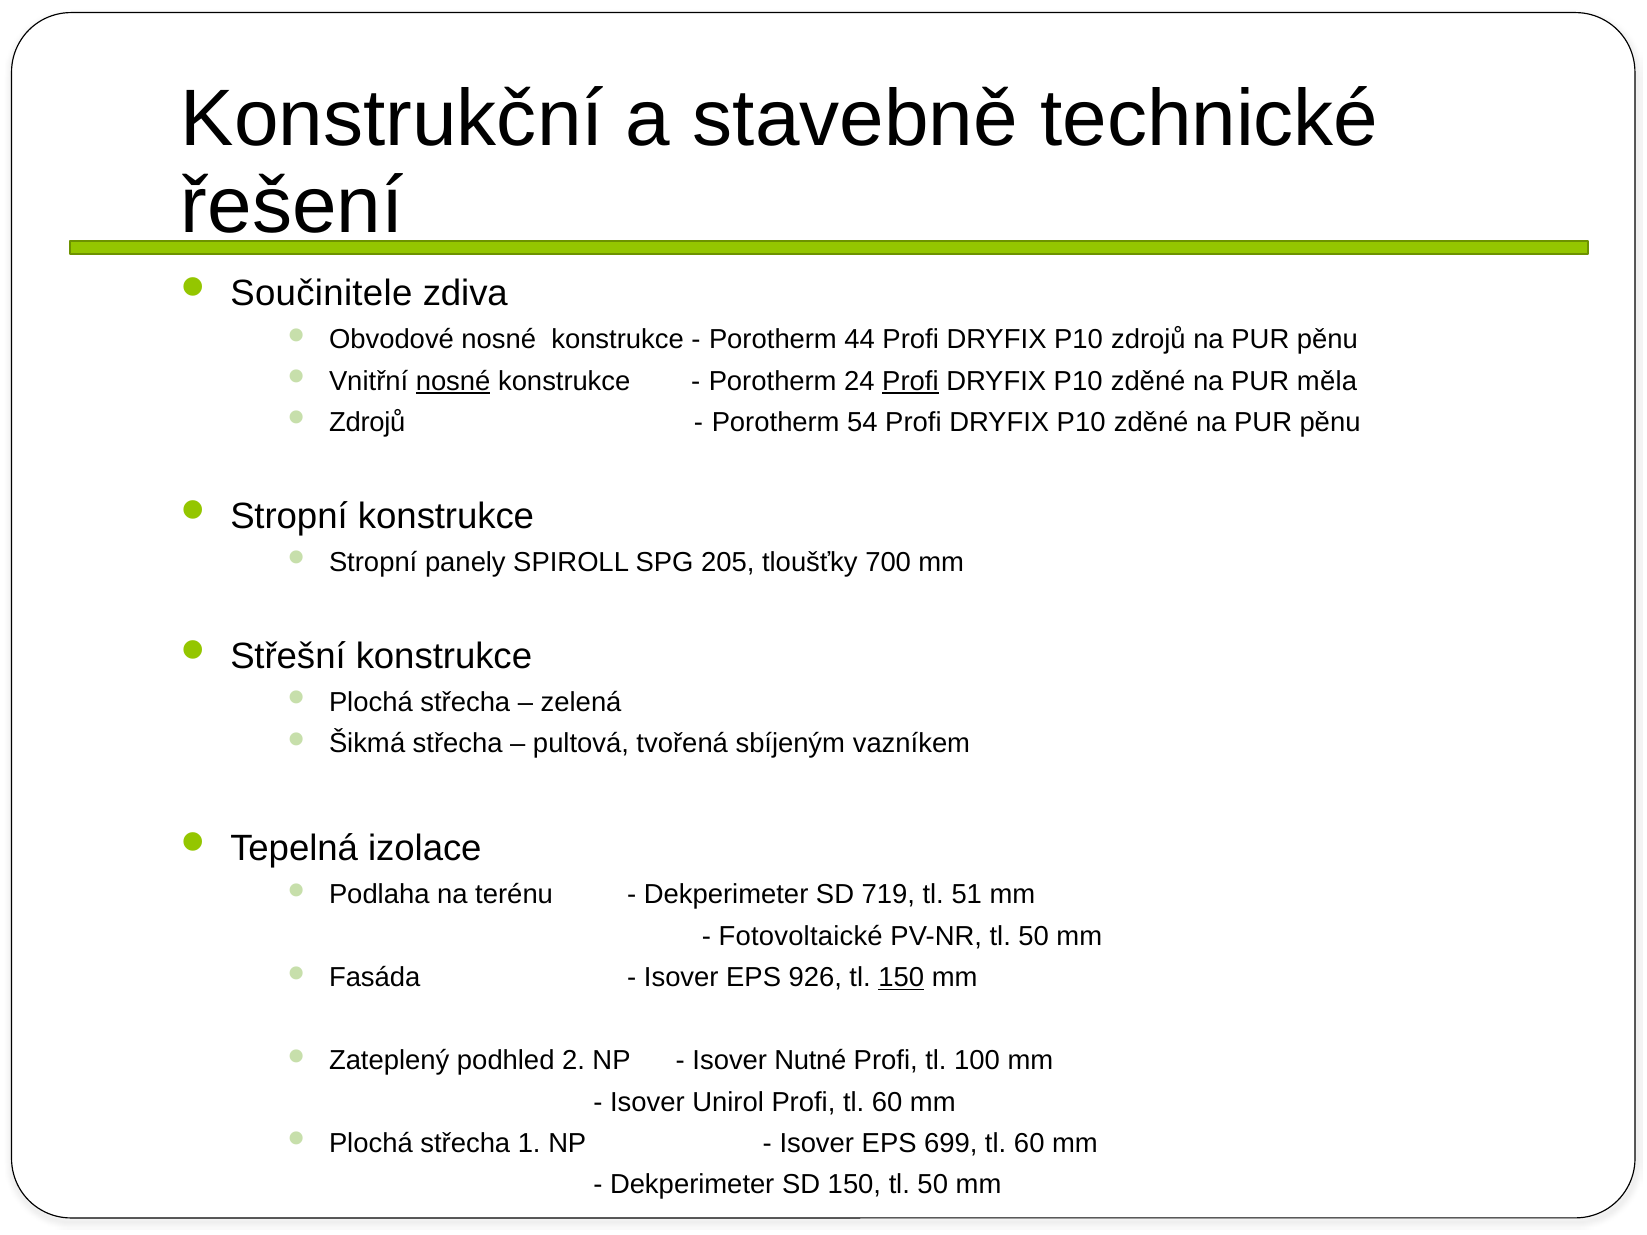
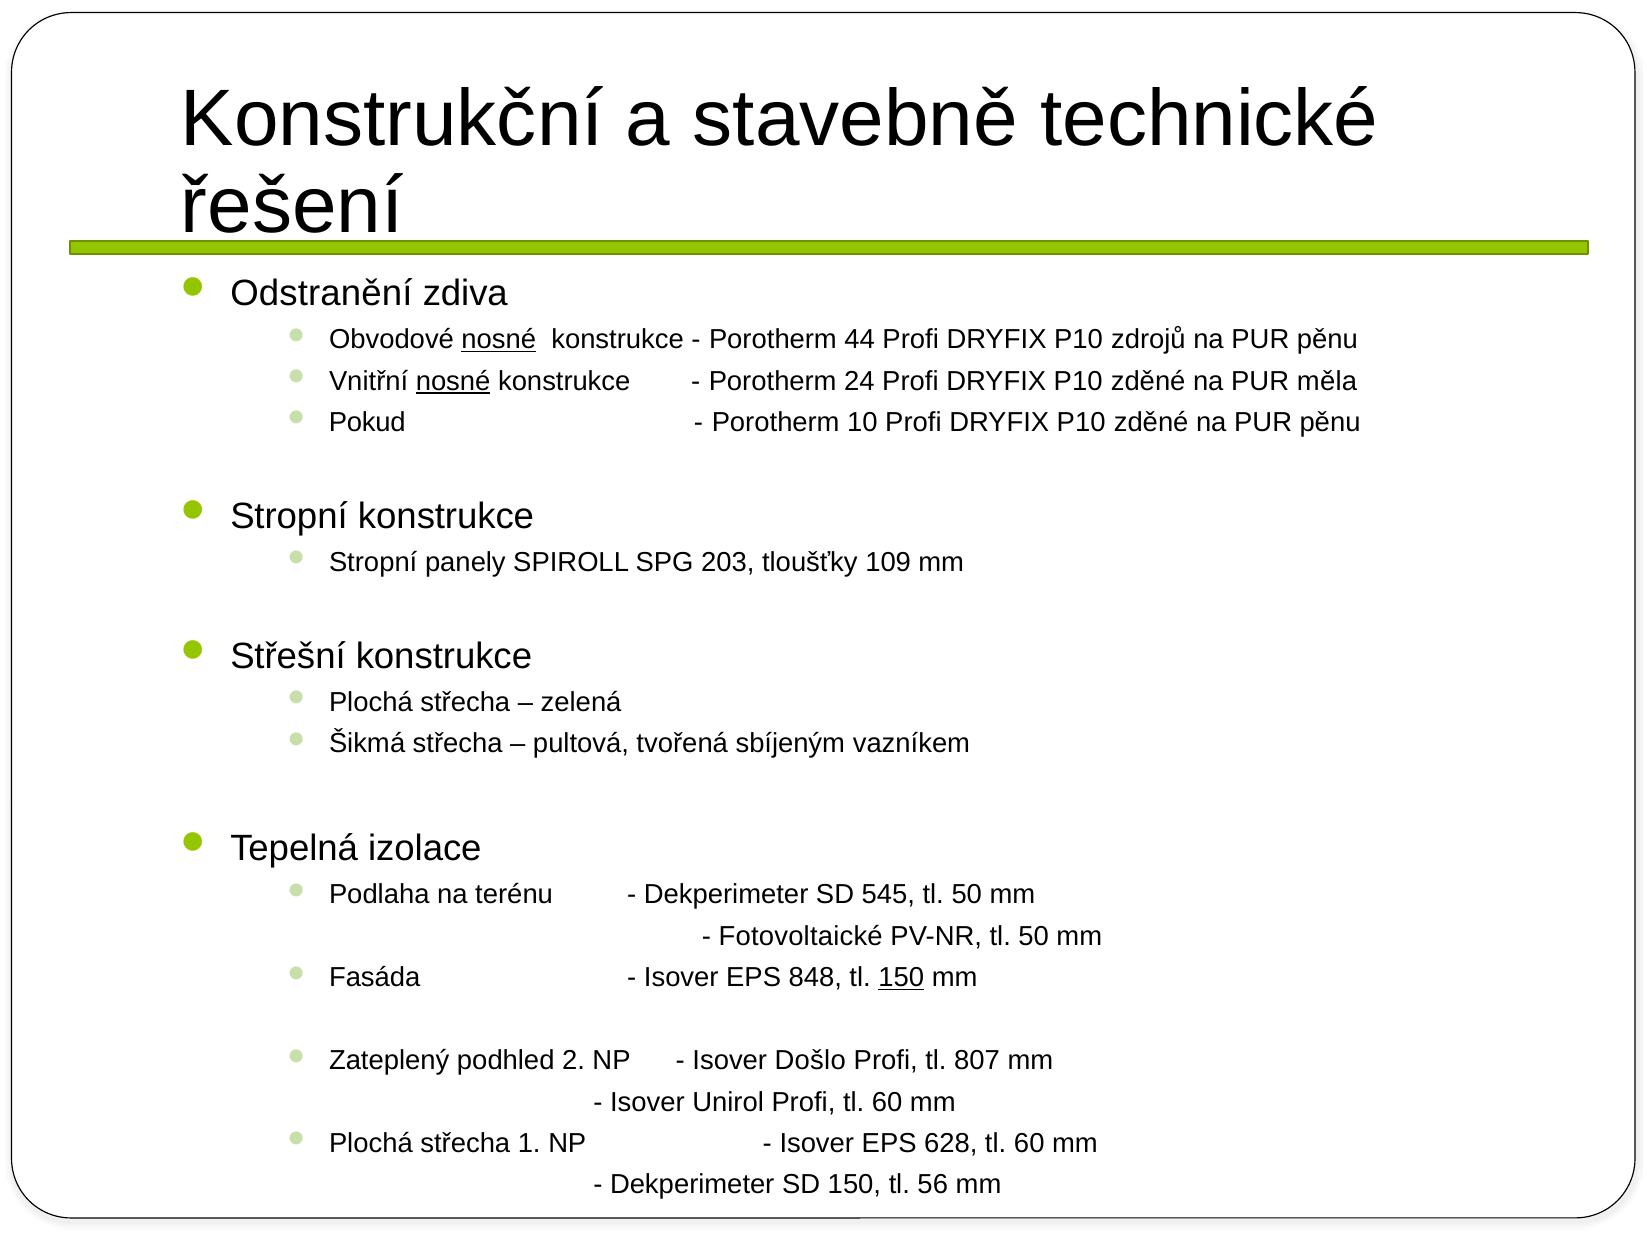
Součinitele: Součinitele -> Odstranění (321, 293)
nosné underline: none -> present (499, 340)
Profi underline: present -> none (910, 381)
Zdrojů: Zdrojů -> Pokud (367, 423)
54: 54 -> 10 (862, 423)
205: 205 -> 203 (728, 563)
700: 700 -> 109 (888, 563)
719: 719 -> 545 (888, 895)
51: 51 -> 50 (967, 895)
926: 926 -> 848 (815, 978)
Nutné: Nutné -> Došlo (810, 1061)
100: 100 -> 807 (977, 1061)
699: 699 -> 628 (951, 1144)
150 tl 50: 50 -> 56 (933, 1185)
